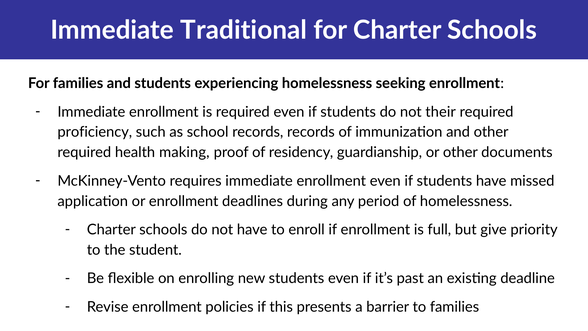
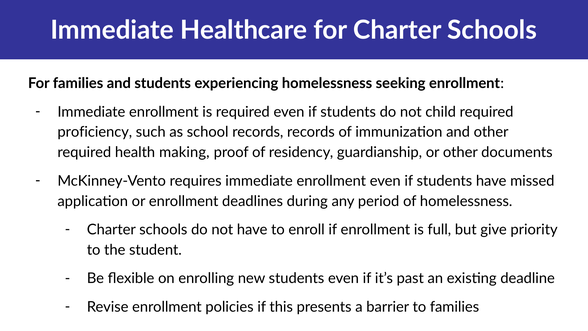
Traditional: Traditional -> Healthcare (244, 30)
their: their -> child (441, 112)
